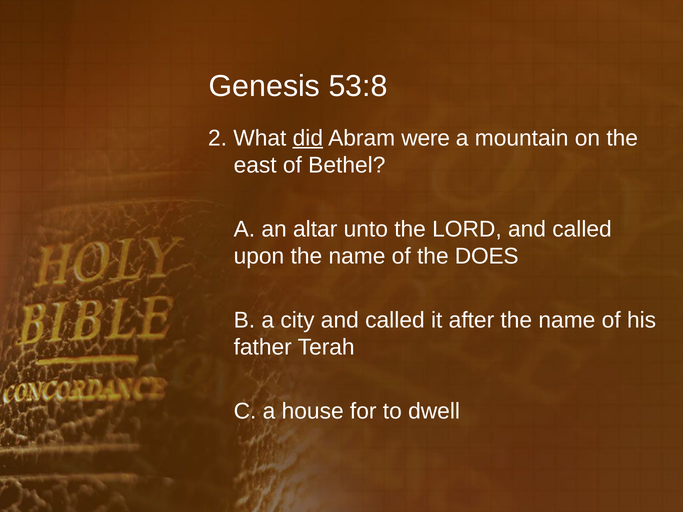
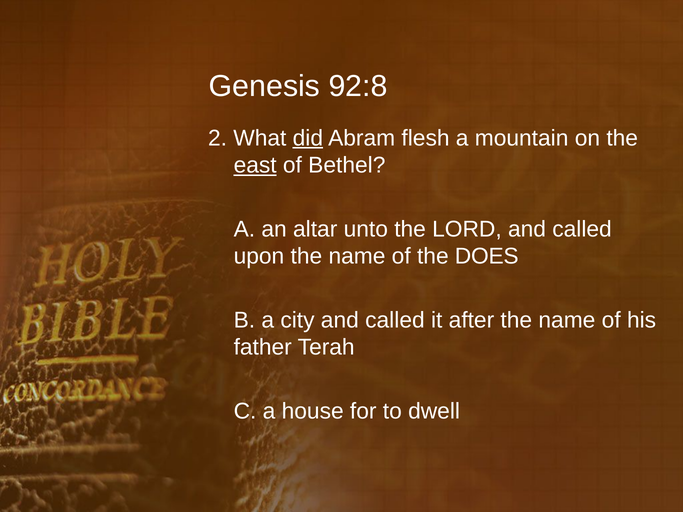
53:8: 53:8 -> 92:8 (358, 86)
were: were -> flesh (426, 138)
east underline: none -> present (255, 166)
